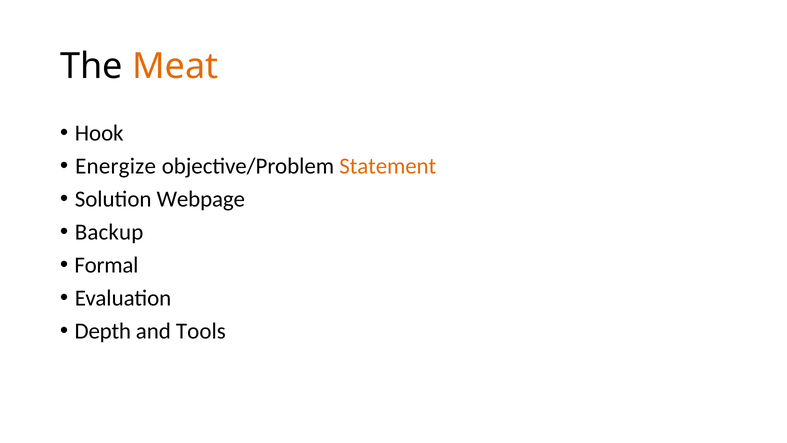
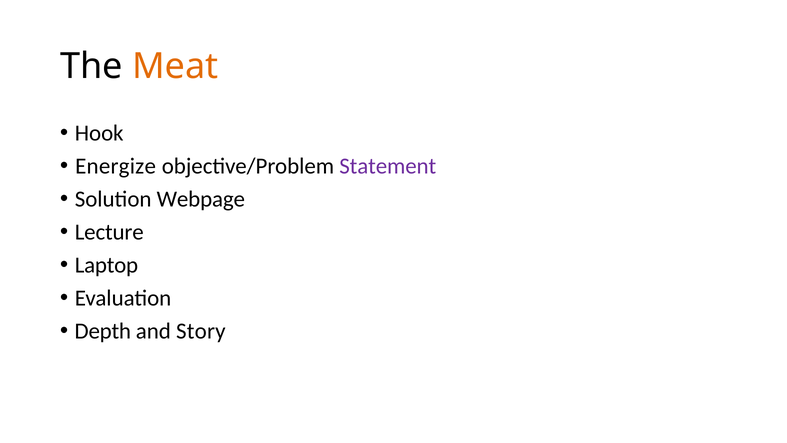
Statement colour: orange -> purple (388, 166)
Backup: Backup -> Lecture (109, 232)
Formal: Formal -> Laptop (106, 265)
Tools: Tools -> Story (201, 331)
